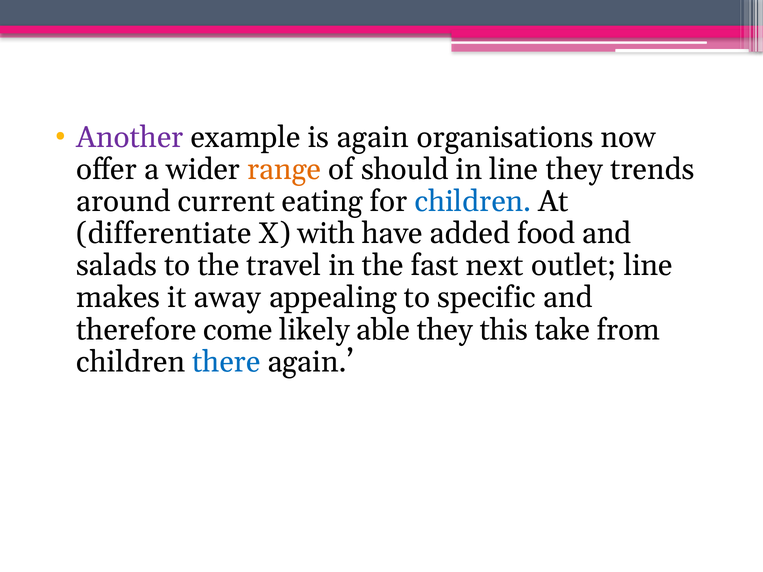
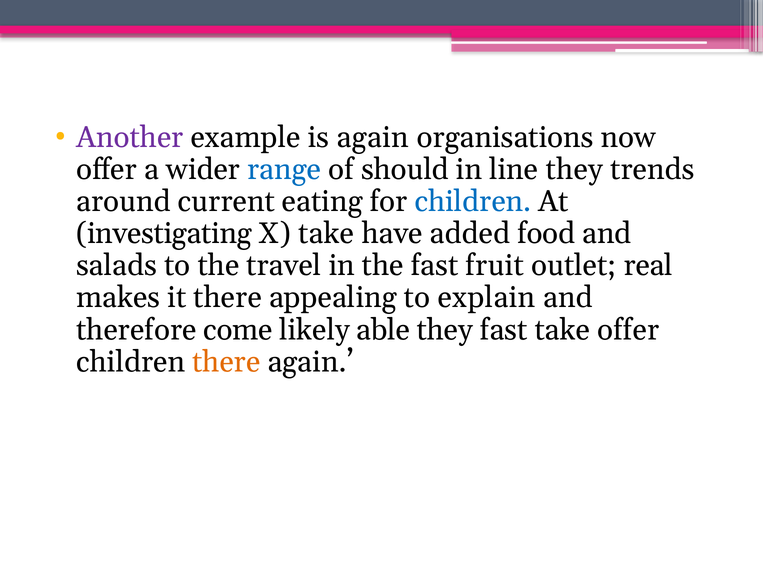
range colour: orange -> blue (284, 170)
differentiate: differentiate -> investigating (164, 234)
X with: with -> take (326, 234)
next: next -> fruit (495, 266)
outlet line: line -> real (648, 266)
it away: away -> there (228, 298)
specific: specific -> explain (486, 298)
they this: this -> fast (504, 330)
take from: from -> offer (628, 330)
there colour: blue -> orange (226, 362)
